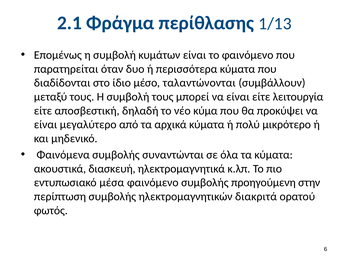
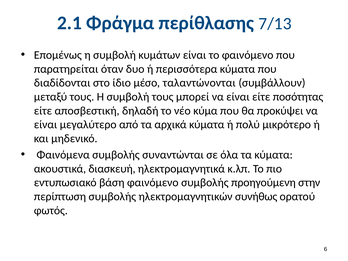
1/13: 1/13 -> 7/13 (275, 24)
λειτουργία: λειτουργία -> ποσότητας (298, 97)
μέσα: μέσα -> βάση (112, 183)
διακριτά: διακριτά -> συνήθως (256, 197)
